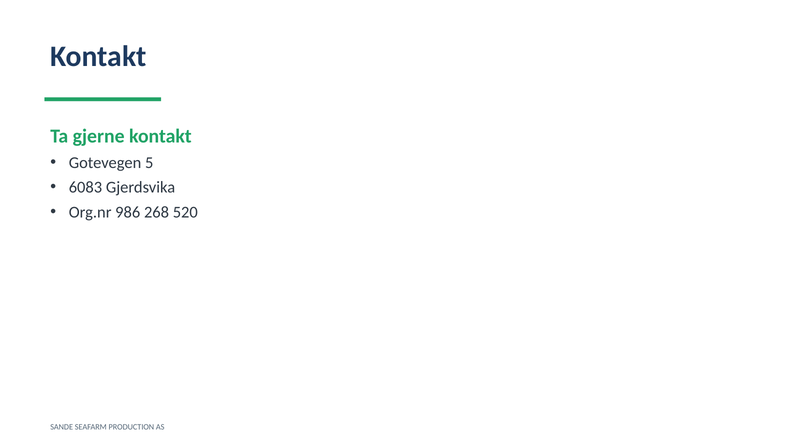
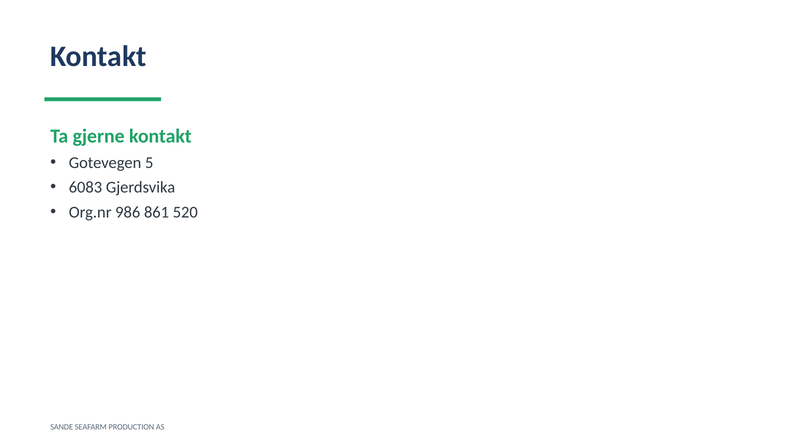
268: 268 -> 861 (157, 212)
